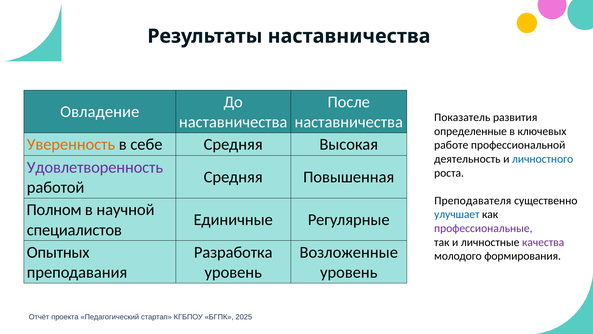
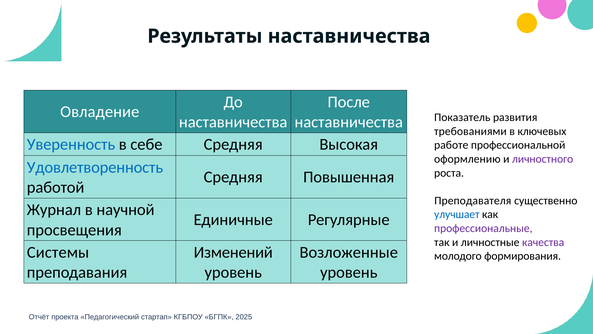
определенные: определенные -> требованиями (470, 131)
Уверенность colour: orange -> blue (71, 144)
деятельность: деятельность -> оформлению (467, 159)
личностного colour: blue -> purple (543, 159)
Удовлетворенность colour: purple -> blue (95, 167)
Полном: Полном -> Журнал (54, 210)
специалистов: специалистов -> просвещения (74, 230)
Разработка: Разработка -> Изменений (233, 252)
Опытных: Опытных -> Системы (58, 252)
